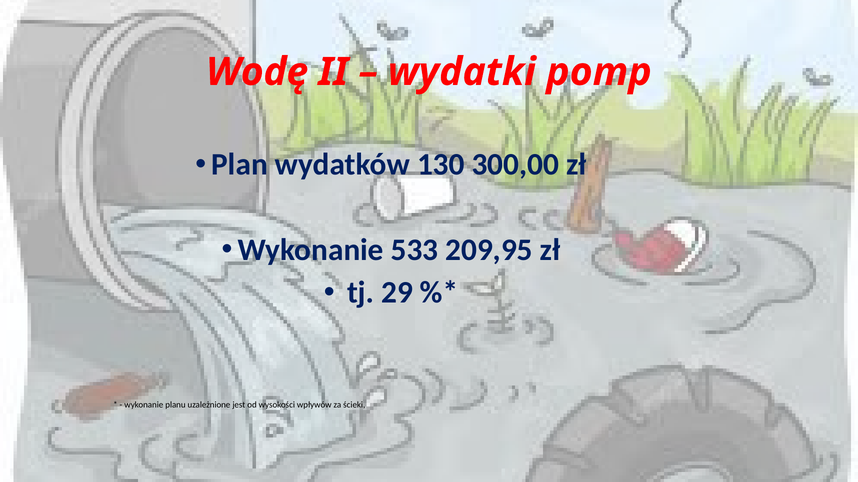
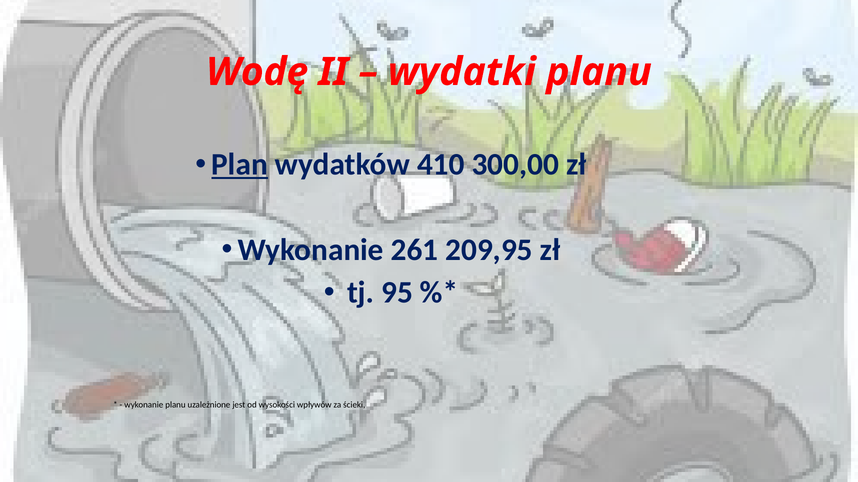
wydatki pomp: pomp -> planu (599, 72)
Plan underline: none -> present (240, 165)
130: 130 -> 410 (441, 165)
533: 533 -> 261 (415, 250)
29: 29 -> 95 (397, 293)
